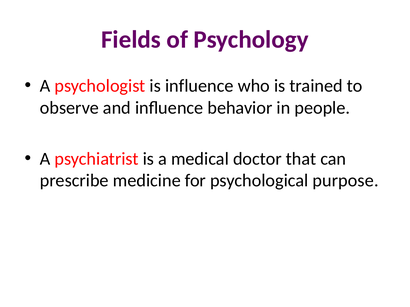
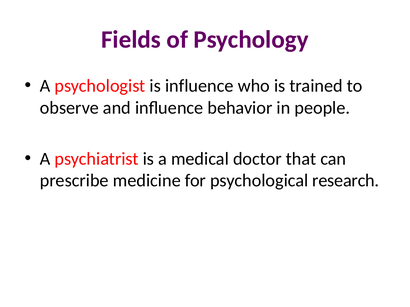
purpose: purpose -> research (346, 181)
